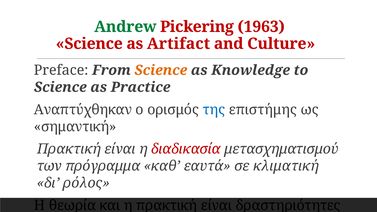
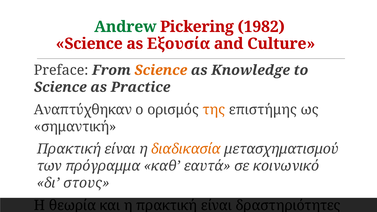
1963: 1963 -> 1982 (261, 27)
Artifact: Artifact -> Εξουσία (178, 44)
της colour: blue -> orange (214, 110)
διαδικασία colour: red -> orange (186, 149)
κλιματική: κλιματική -> κοινωνικό (286, 166)
ρόλος: ρόλος -> στους (87, 183)
